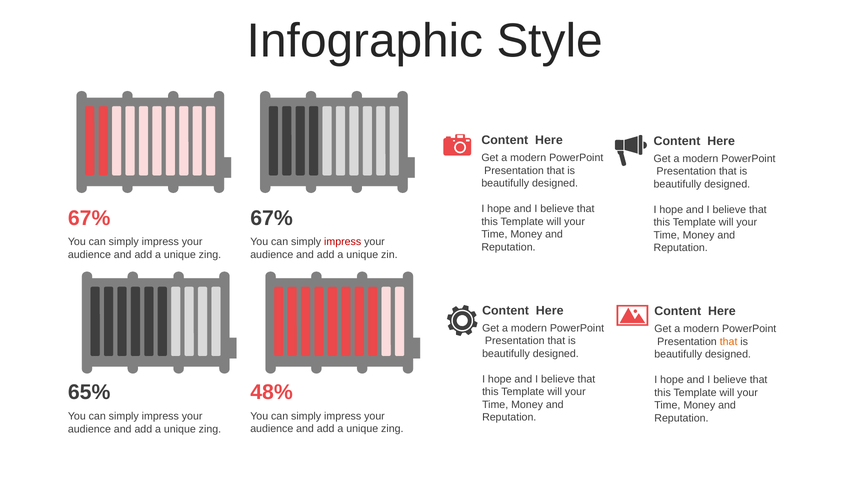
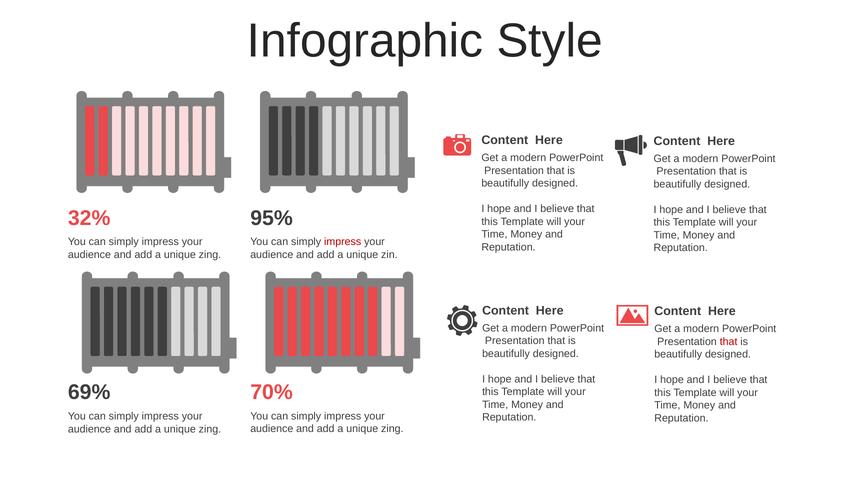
67%: 67% -> 32% (89, 218)
67%: 67% -> 95% (272, 218)
that colour: orange -> red (729, 342)
65%: 65% -> 69% (89, 393)
48%: 48% -> 70% (272, 392)
